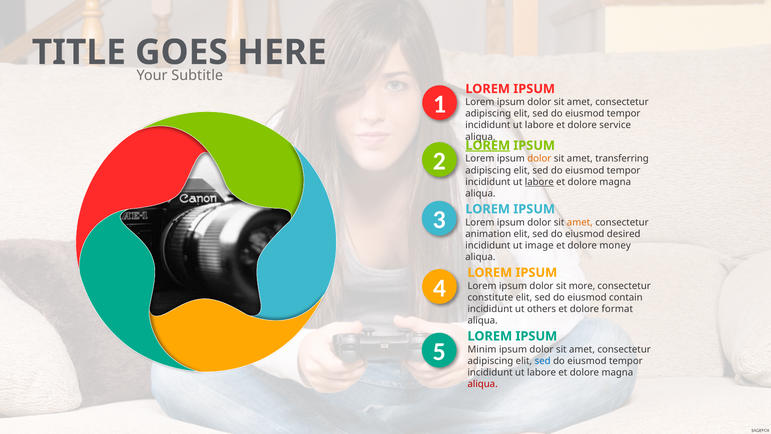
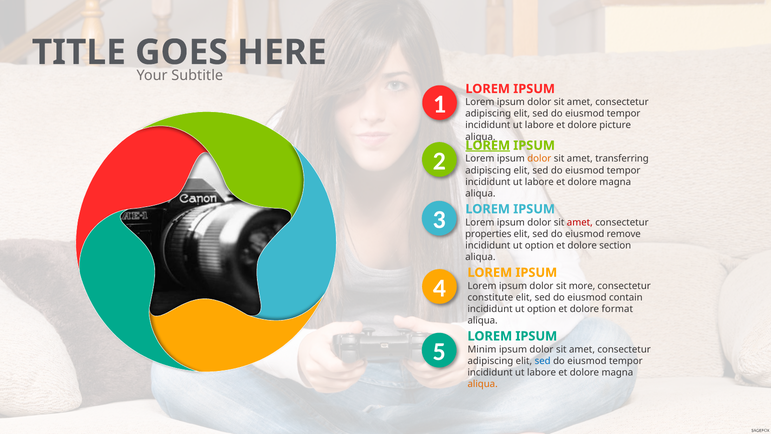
service: service -> picture (615, 125)
labore underline: present -> none (539, 182)
amet colour: orange -> red (580, 222)
animation: animation -> properties (488, 234)
desired: desired -> remove (624, 234)
image: image -> option (539, 245)
money: money -> section (615, 245)
others: others -> option (542, 309)
aliqua colour: red -> orange (483, 384)
